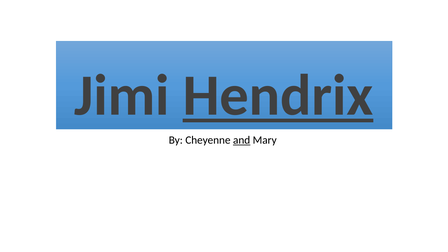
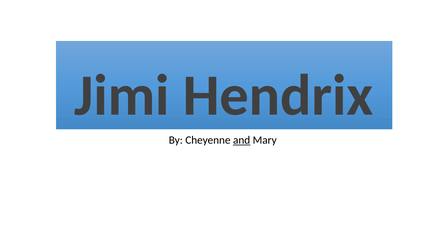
Hendrix underline: present -> none (278, 95)
